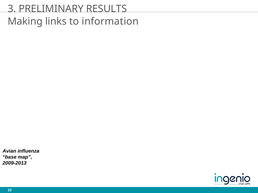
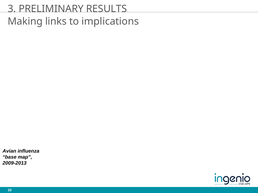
information: information -> implications (110, 21)
